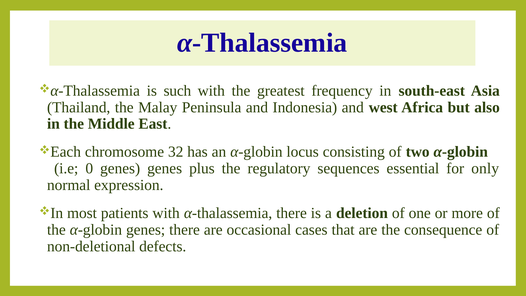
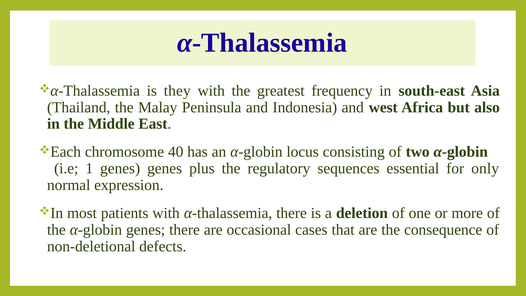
such: such -> they (177, 91)
32: 32 -> 40 (176, 152)
0: 0 -> 1 (89, 168)
